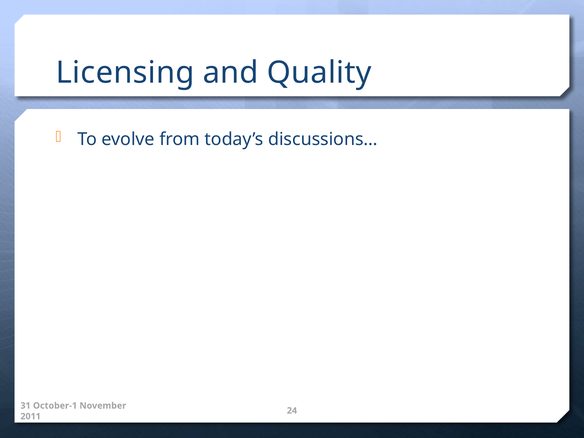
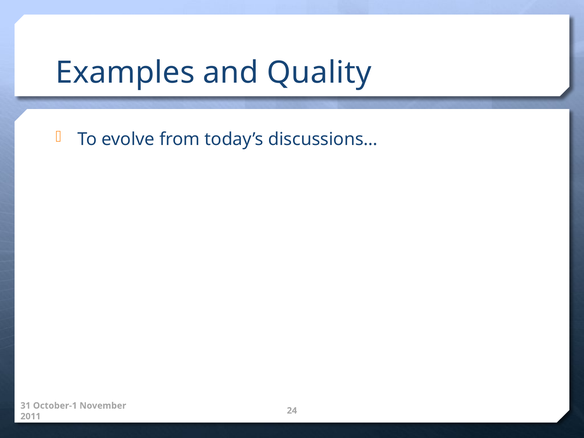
Licensing: Licensing -> Examples (125, 73)
